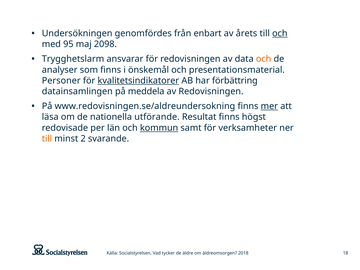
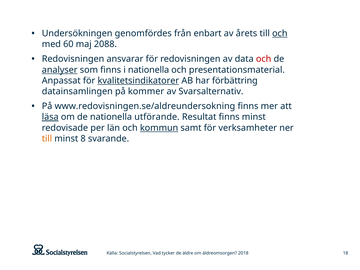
95: 95 -> 60 (68, 44)
2098: 2098 -> 2088 (105, 44)
Trygghetslarm: Trygghetslarm -> Redovisningen (73, 59)
och colour: orange -> red (264, 59)
analyser underline: none -> present (60, 70)
i önskemål: önskemål -> nationella (149, 70)
Personer: Personer -> Anpassat (61, 81)
meddela: meddela -> kommer (146, 91)
av Redovisningen: Redovisningen -> Svarsalternativ (211, 91)
mer underline: present -> none (269, 106)
läsa underline: none -> present (50, 117)
finns högst: högst -> minst (254, 117)
2: 2 -> 8 (83, 139)
